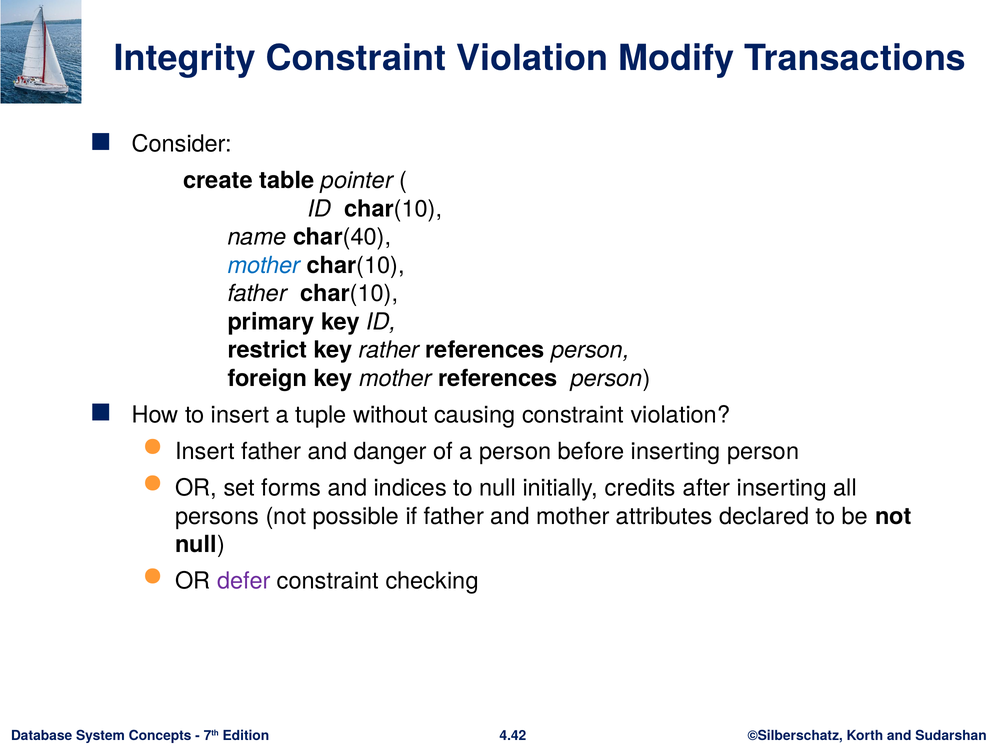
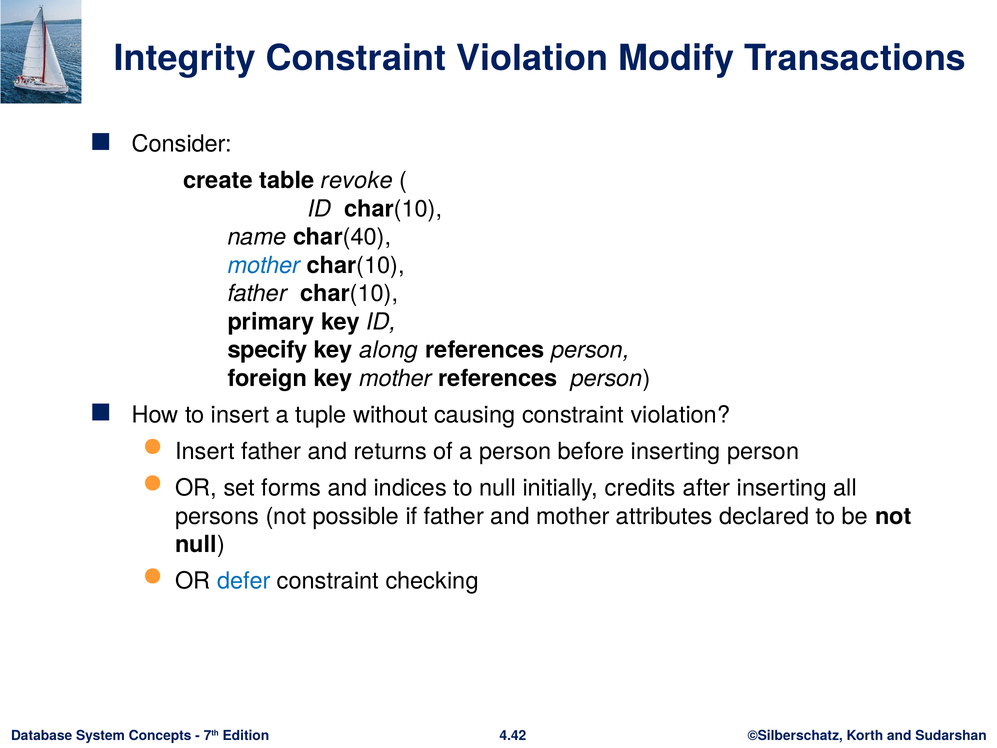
pointer: pointer -> revoke (357, 181)
restrict: restrict -> specify (267, 350)
rather: rather -> along (389, 350)
danger: danger -> returns (390, 451)
defer colour: purple -> blue (244, 581)
